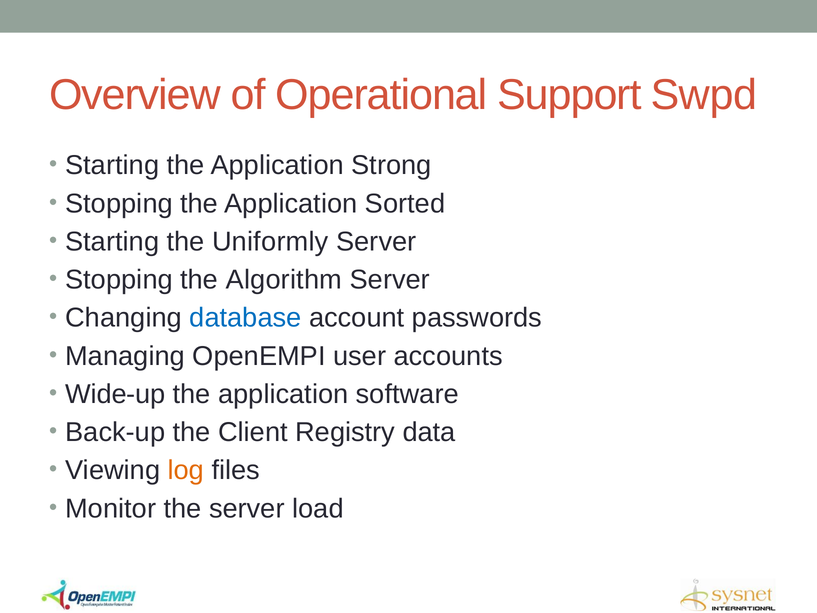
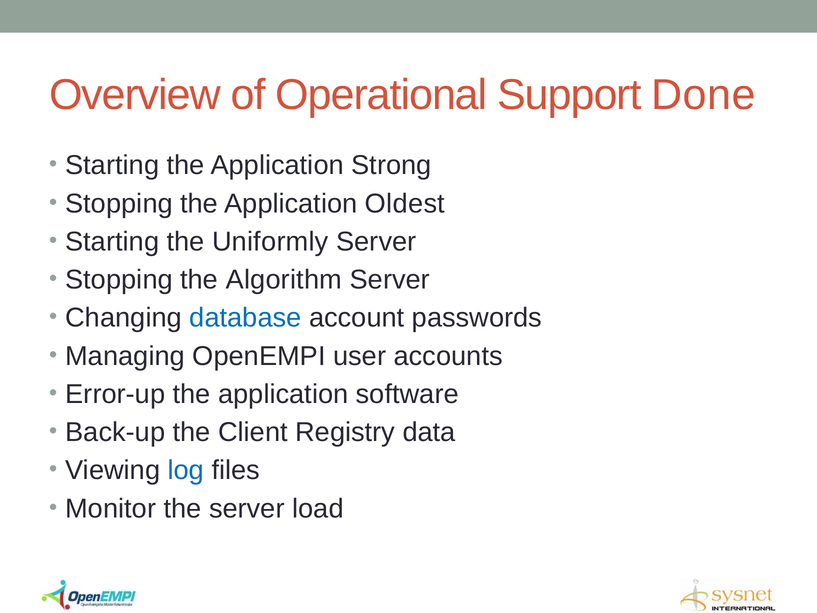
Swpd: Swpd -> Done (703, 95)
Sorted: Sorted -> Oldest (405, 203)
Wide-up: Wide-up -> Error-up (115, 394)
log colour: orange -> blue (186, 470)
